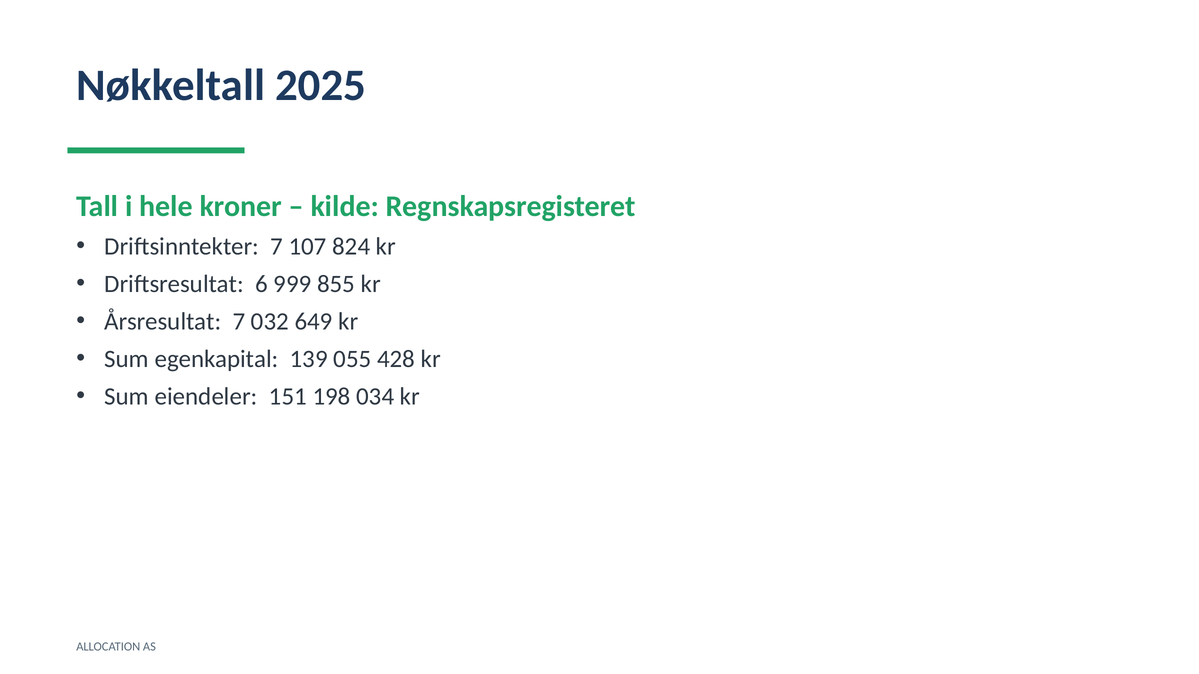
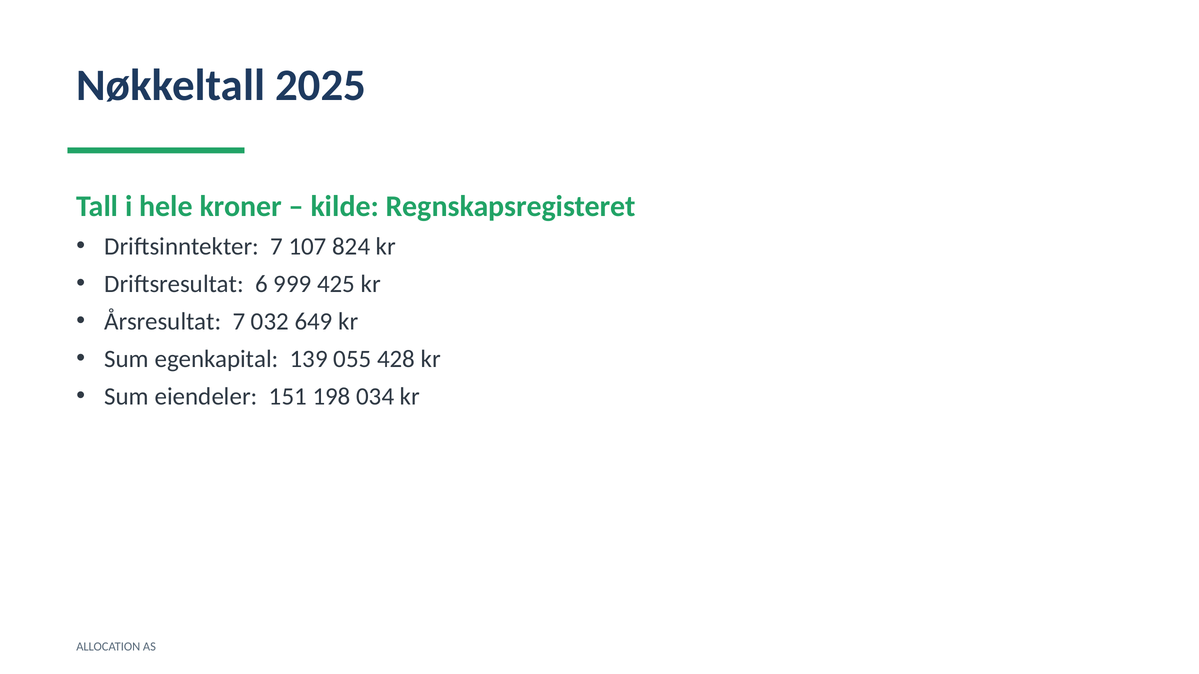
855: 855 -> 425 (336, 284)
